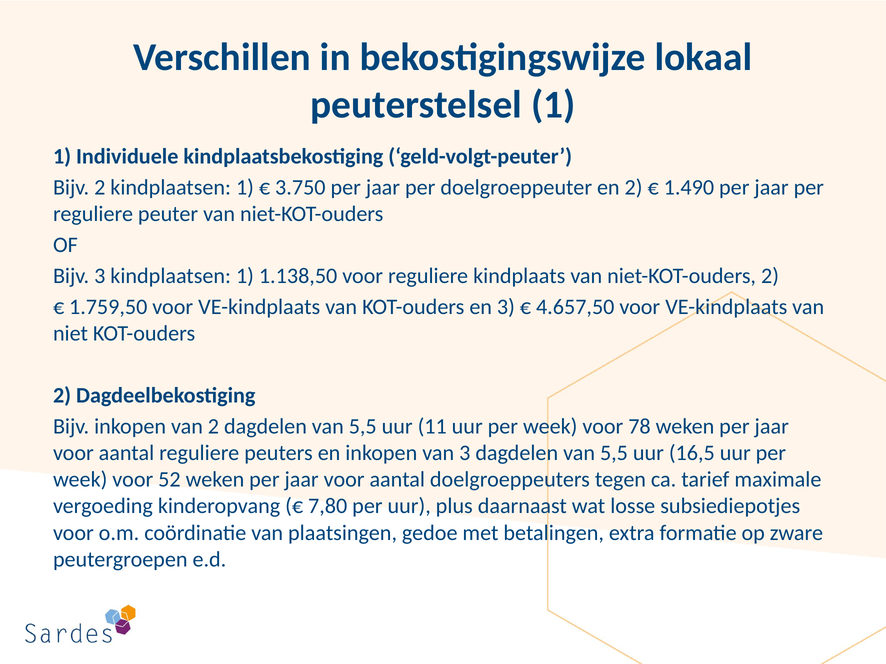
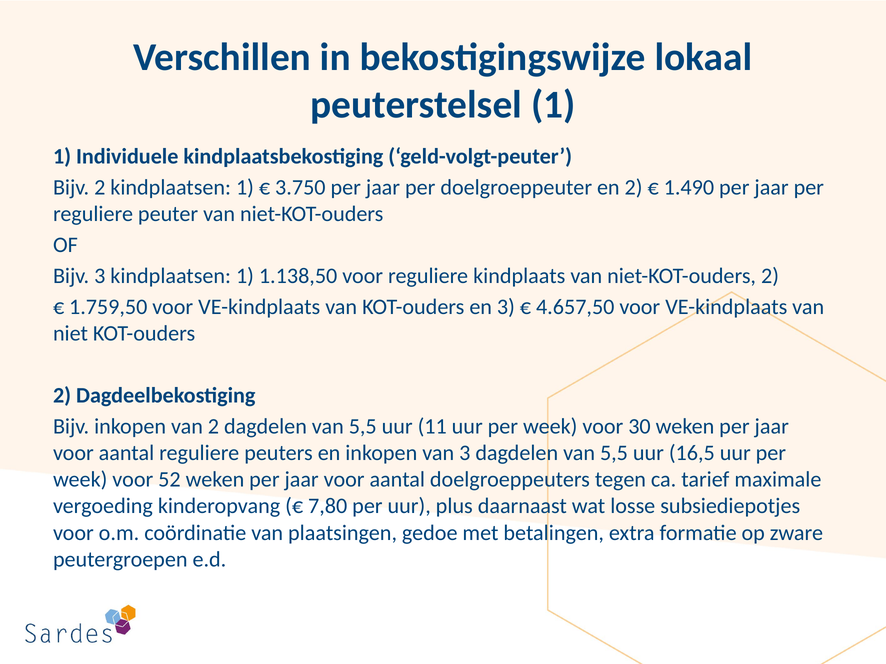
78: 78 -> 30 (639, 427)
